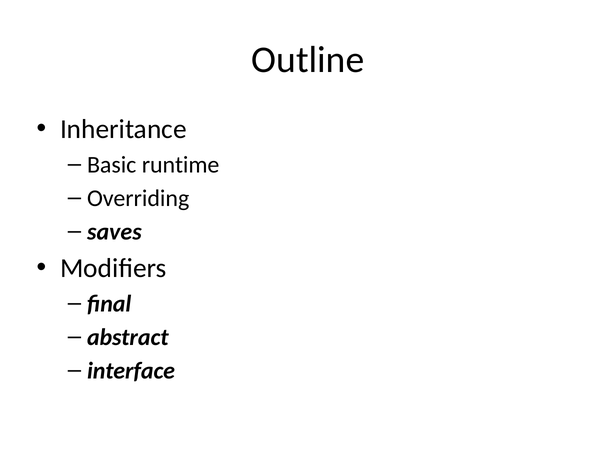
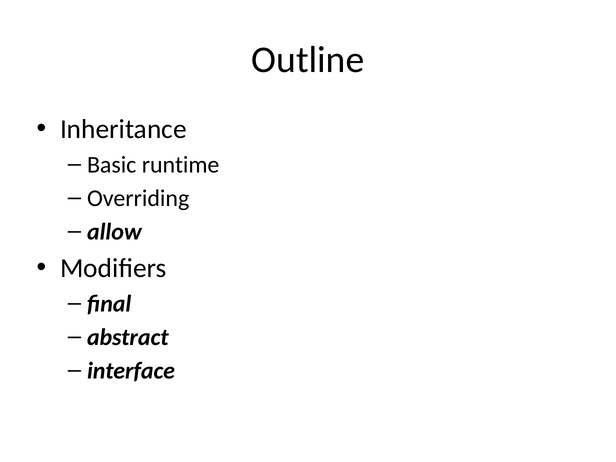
saves: saves -> allow (114, 232)
